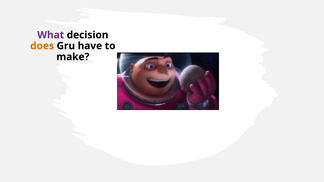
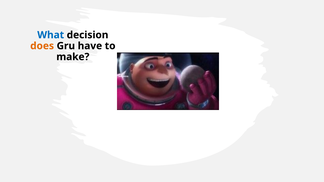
What colour: purple -> blue (51, 35)
